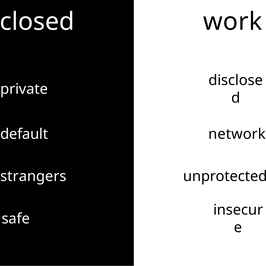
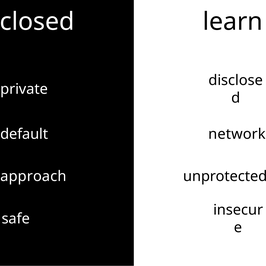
work: work -> learn (233, 22)
strangers: strangers -> approach (33, 176)
